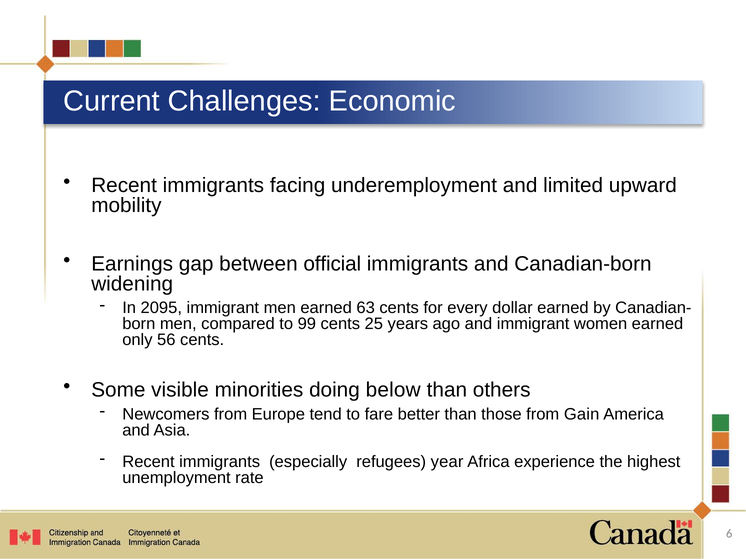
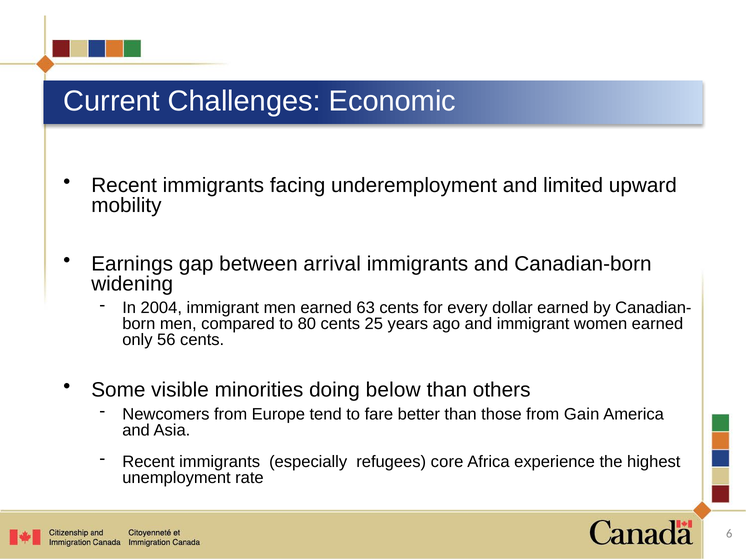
official: official -> arrival (332, 264)
2095: 2095 -> 2004 (161, 308)
99: 99 -> 80 (307, 324)
year: year -> core (447, 462)
